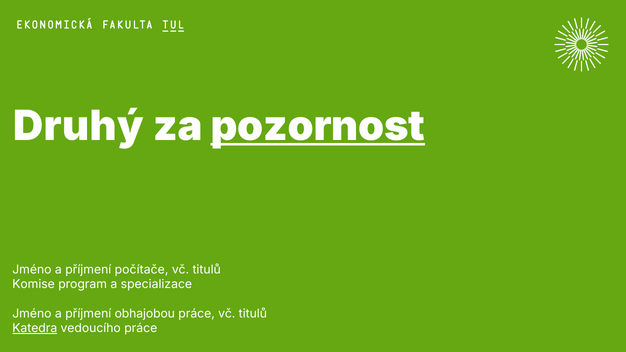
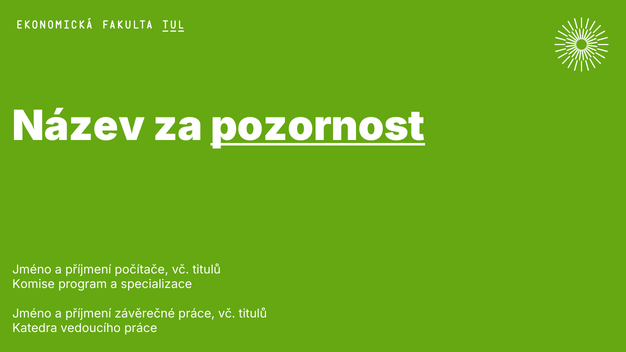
Druhý: Druhý -> Název (79, 127)
příjmení obhajobou: obhajobou -> závěrečné (145, 314)
Katedra underline: present -> none (35, 328)
